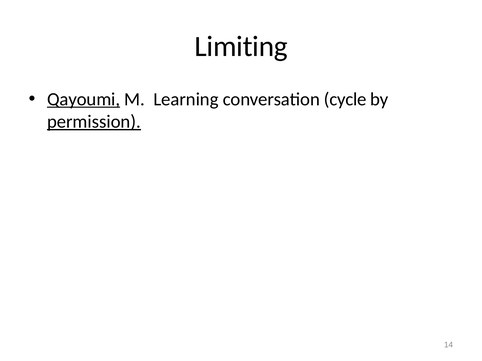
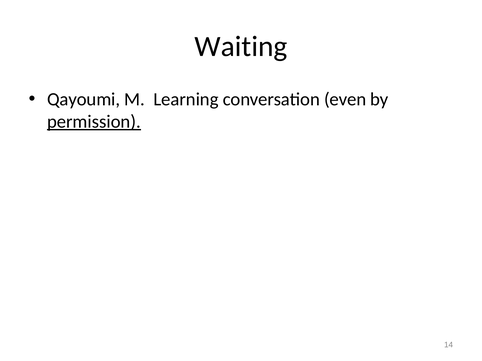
Limiting: Limiting -> Waiting (241, 47)
Qayoumi underline: present -> none (84, 99)
cycle: cycle -> even (345, 99)
